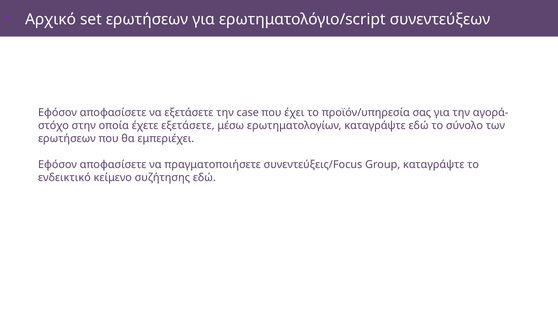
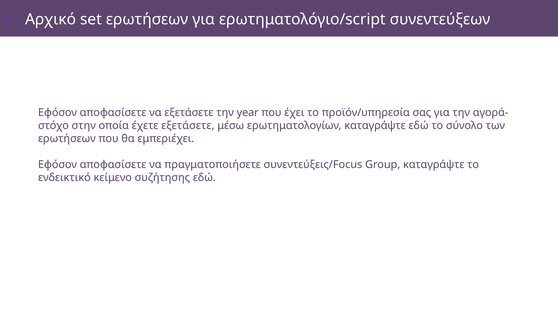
case: case -> year (248, 113)
